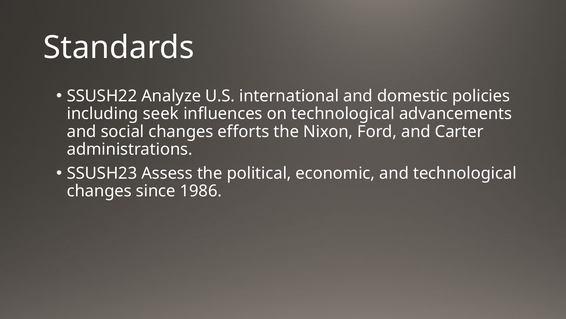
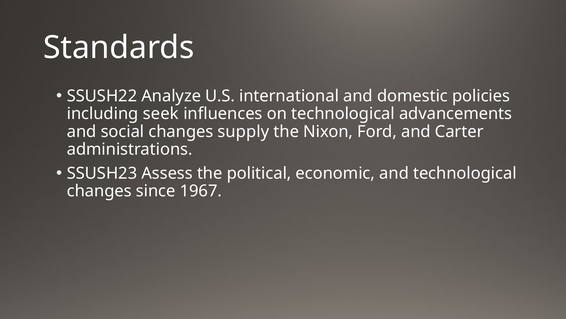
efforts: efforts -> supply (243, 131)
1986: 1986 -> 1967 (201, 191)
